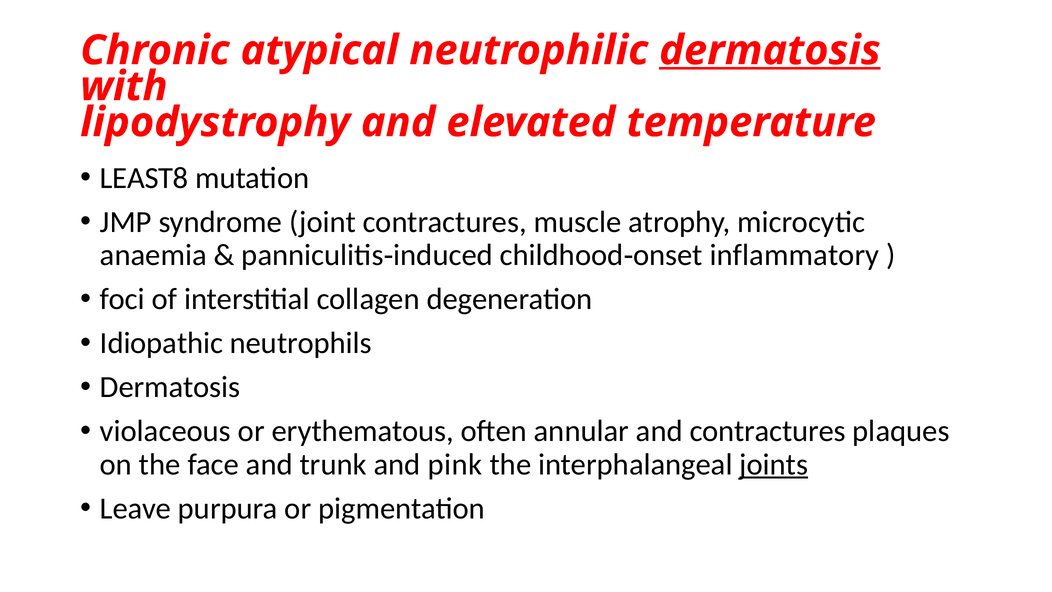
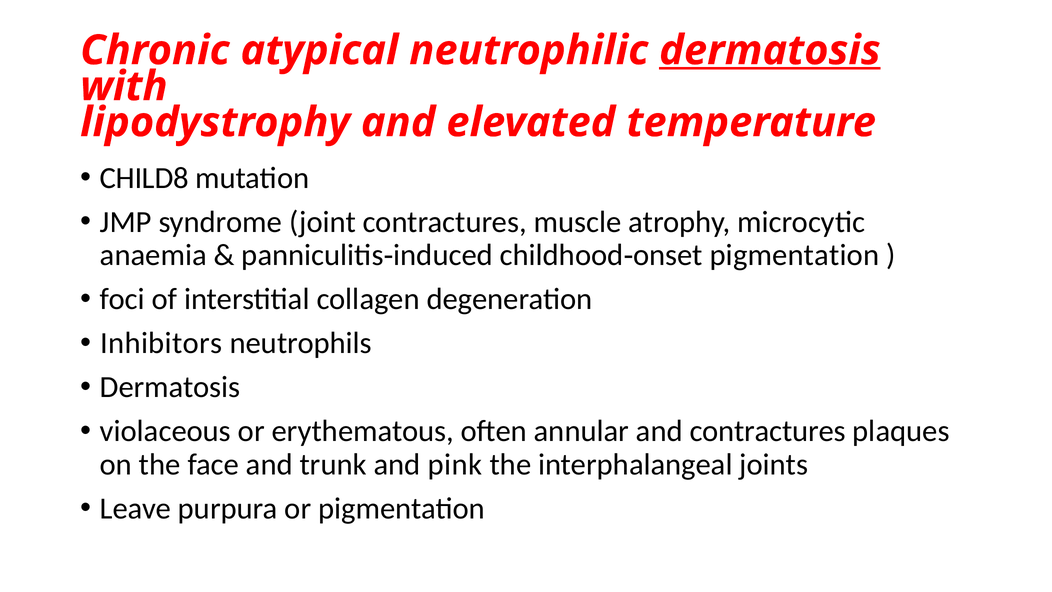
LEAST8: LEAST8 -> CHILD8 (144, 178)
inflammatory: inflammatory -> pigmentation (794, 255)
Idiopathic: Idiopathic -> Inhibitors (161, 343)
joints underline: present -> none (774, 464)
